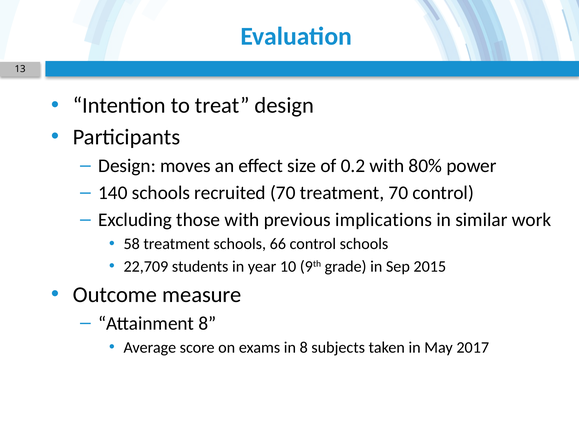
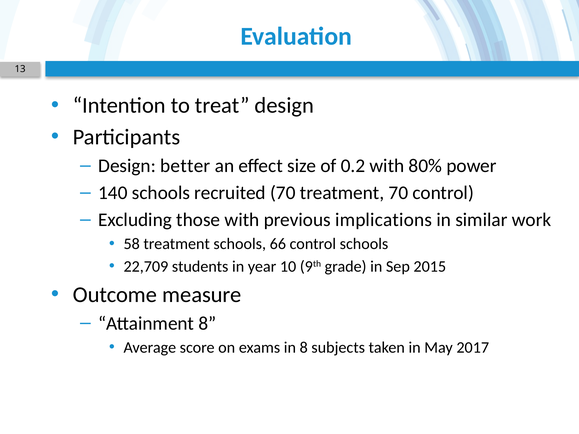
moves: moves -> better (185, 166)
